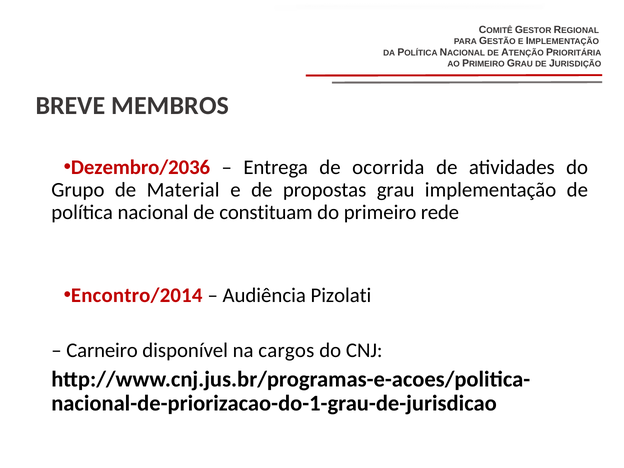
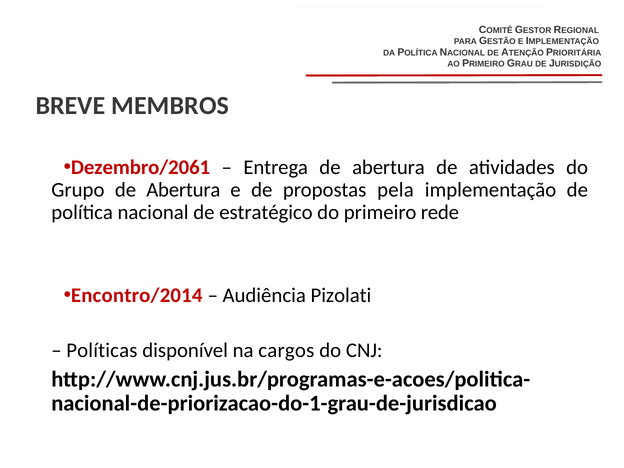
Dezembro/2036: Dezembro/2036 -> Dezembro/2061 (141, 167)
Entrega de ocorrida: ocorrida -> abertura (388, 167)
Grupo de Material: Material -> Abertura (183, 190)
propostas grau: grau -> pela (395, 190)
constituam: constituam -> estratégico (266, 212)
Carneiro: Carneiro -> Políticas (102, 351)
